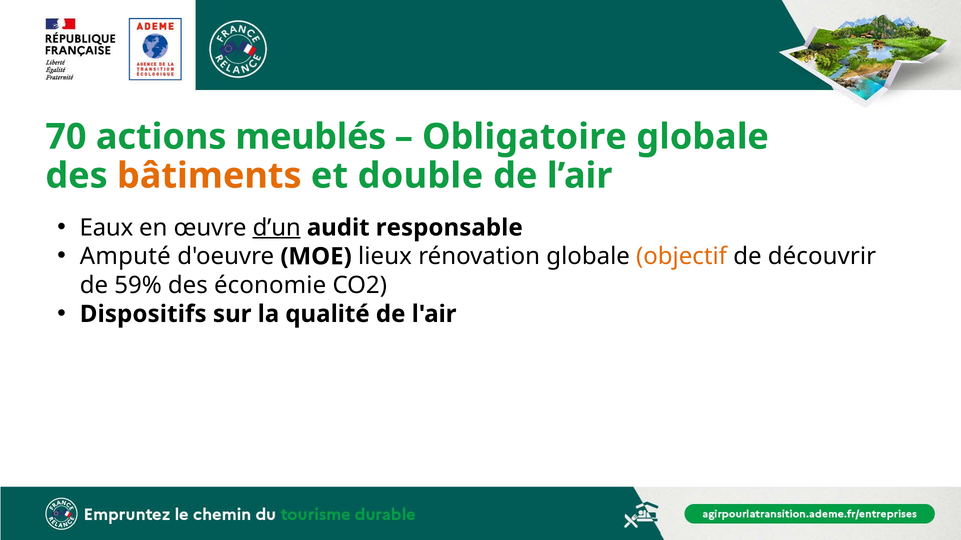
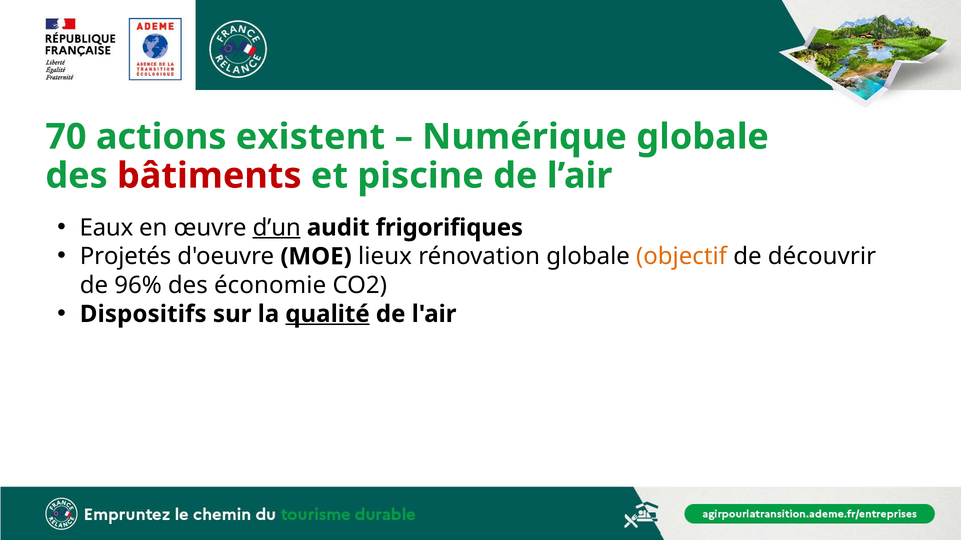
meublés: meublés -> existent (310, 137)
Obligatoire: Obligatoire -> Numérique (524, 137)
bâtiments colour: orange -> red (209, 176)
double: double -> piscine (421, 176)
responsable: responsable -> frigorifiques (449, 228)
Amputé: Amputé -> Projetés (125, 257)
59%: 59% -> 96% (138, 286)
qualité underline: none -> present (327, 314)
